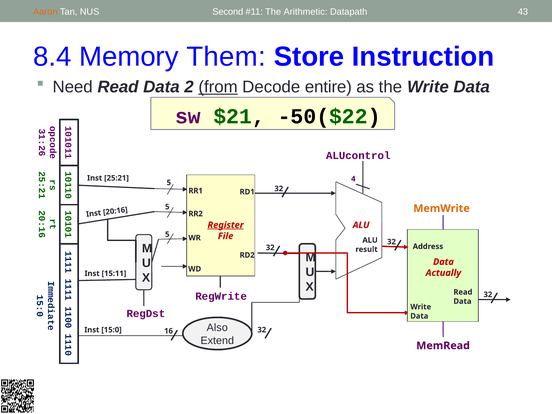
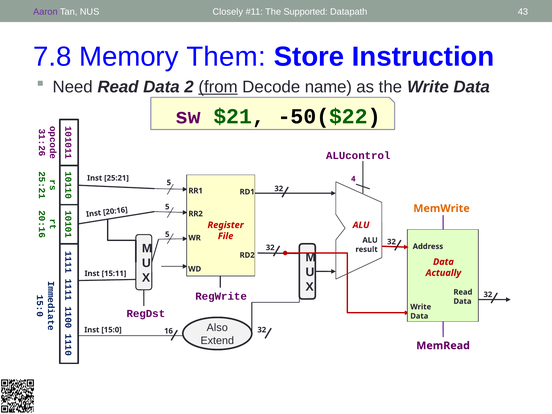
Aaron colour: orange -> purple (45, 12)
Second: Second -> Closely (228, 12)
Arithmetic: Arithmetic -> Supported (306, 12)
8.4: 8.4 -> 7.8 (52, 57)
entire: entire -> name (328, 87)
Register underline: present -> none (226, 225)
